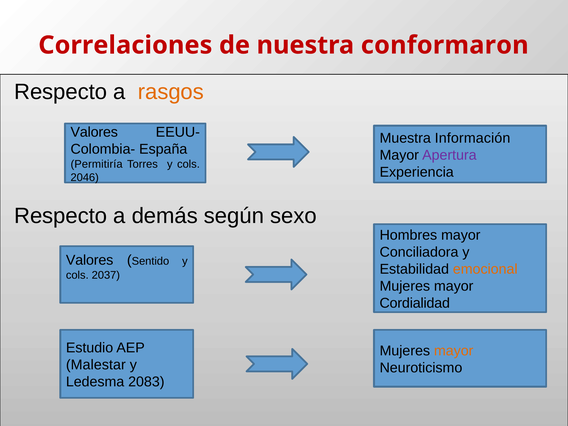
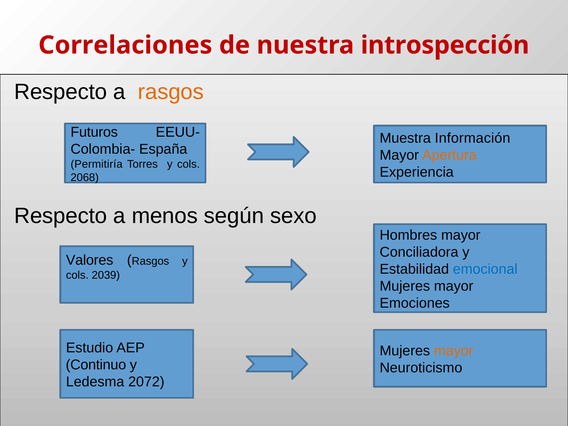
conformaron: conformaron -> introspección (445, 45)
Valores: Valores -> Futuros (94, 132)
Apertura colour: purple -> orange (449, 155)
2046: 2046 -> 2068 (85, 177)
demás: demás -> menos (165, 216)
Sentido: Sentido -> Rasgos (150, 261)
emocional colour: orange -> blue (485, 269)
2037: 2037 -> 2039 (106, 275)
Cordialidad: Cordialidad -> Emociones (415, 303)
Malestar: Malestar -> Continuo (96, 365)
2083: 2083 -> 2072 (146, 382)
